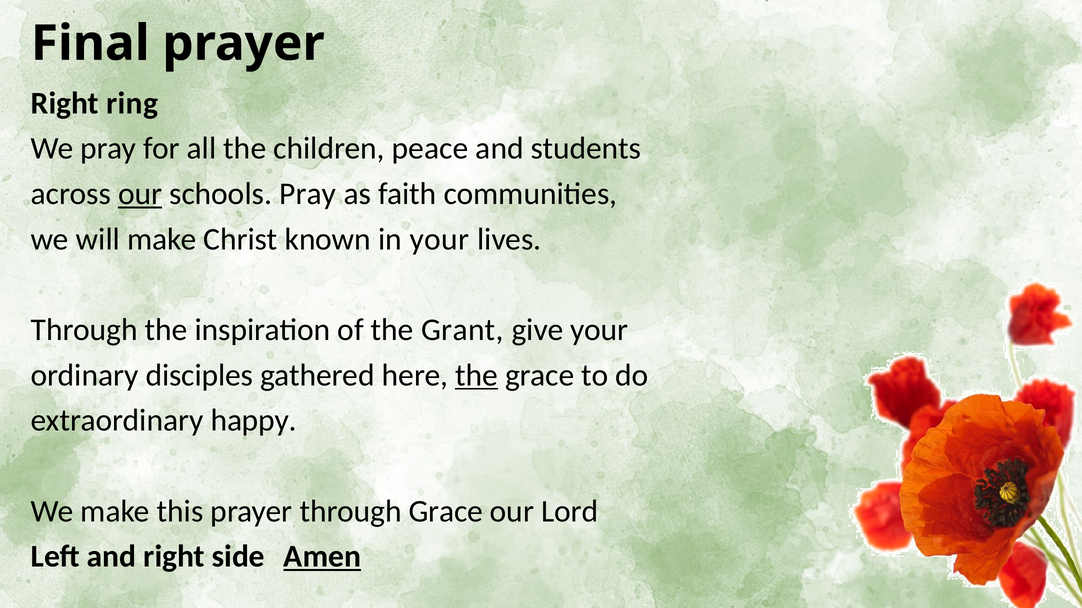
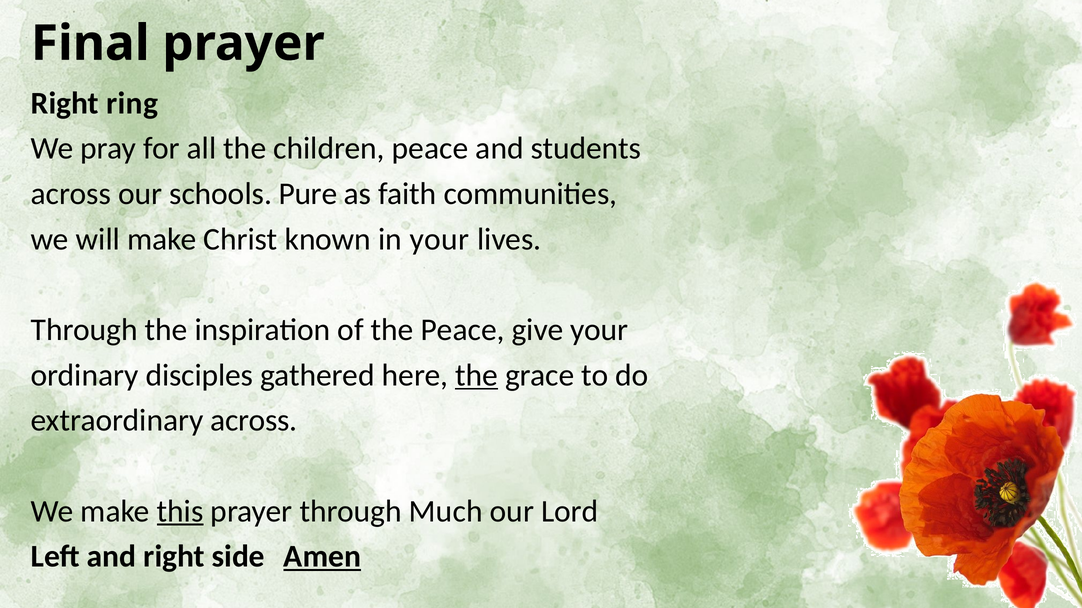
our underline: present -> none (140, 194)
schools Pray: Pray -> Pure (308, 194)
the Grant: Grant -> Peace (463, 330)
extraordinary happy: happy -> across (254, 421)
this underline: none -> present (180, 512)
through Grace: Grace -> Much (446, 512)
